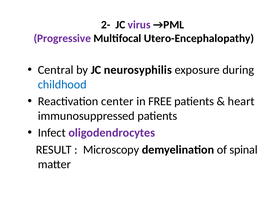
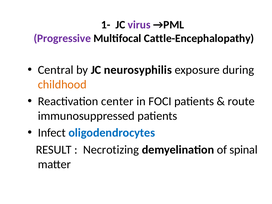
2-: 2- -> 1- (106, 25)
Utero-Encephalopathy: Utero-Encephalopathy -> Cattle-Encephalopathy (199, 38)
childhood colour: blue -> orange (62, 84)
FREE: FREE -> FOCI (160, 101)
heart: heart -> route (241, 101)
oligodendrocytes colour: purple -> blue (112, 133)
Microscopy: Microscopy -> Necrotizing (111, 150)
